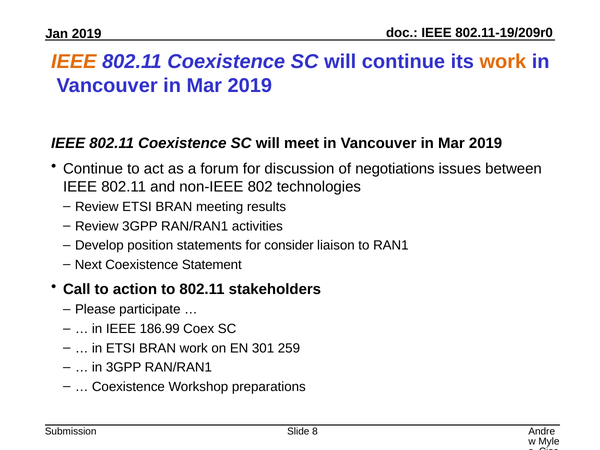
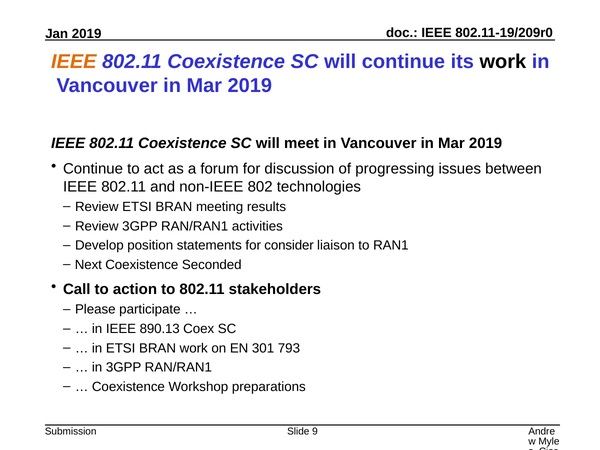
work colour: orange -> black (503, 61)
negotiations: negotiations -> progressing (395, 169)
Statement: Statement -> Seconded (212, 265)
186.99: 186.99 -> 890.13 (160, 329)
259: 259 -> 793 (289, 348)
8: 8 -> 9 (315, 432)
